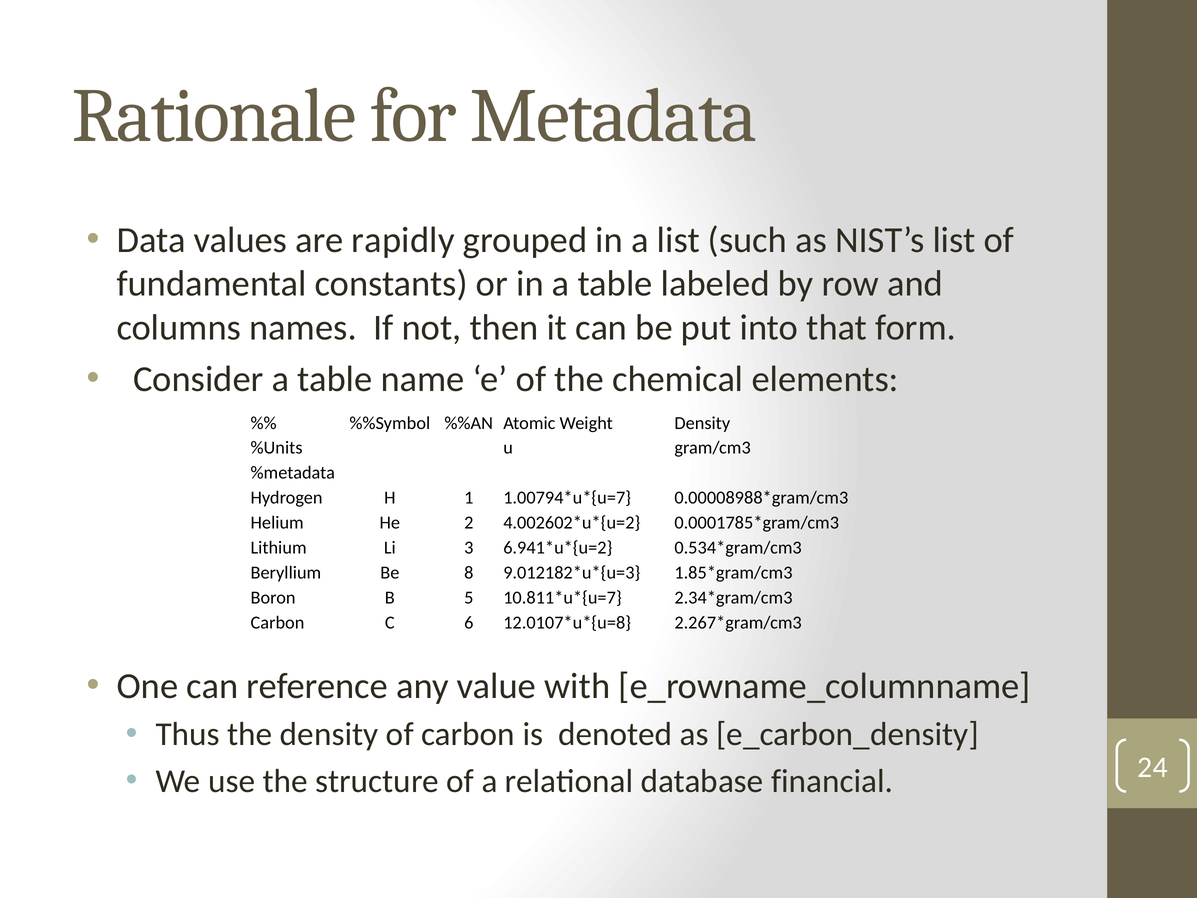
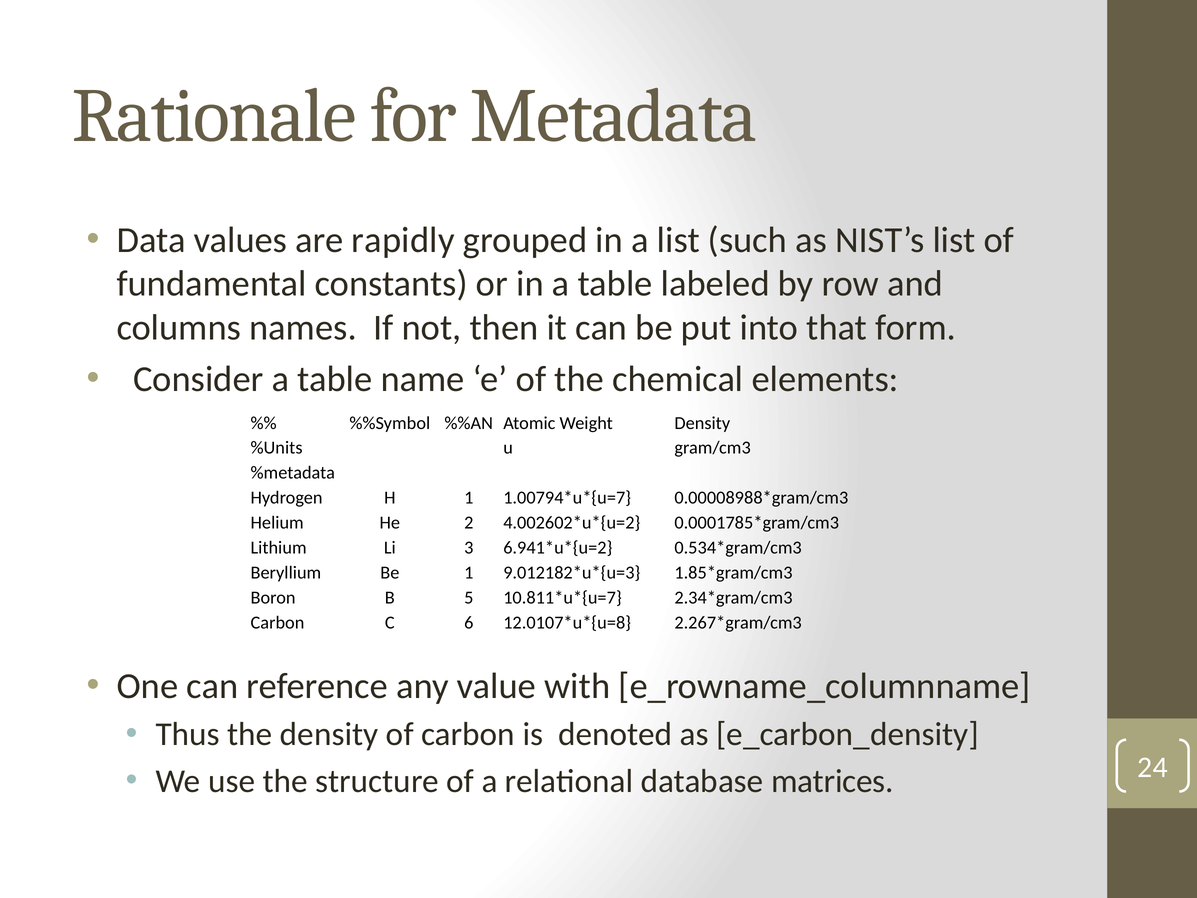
Be 8: 8 -> 1 (469, 572)
financial: financial -> matrices (832, 781)
